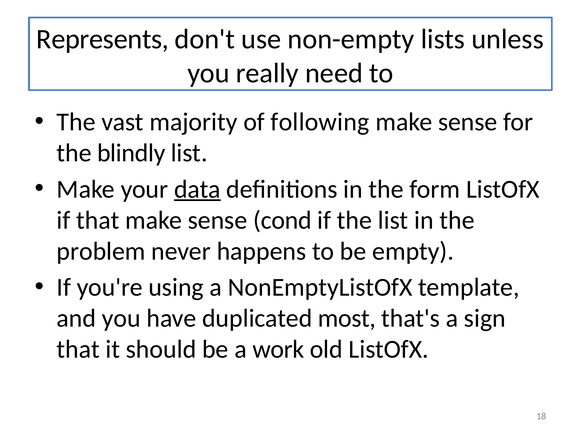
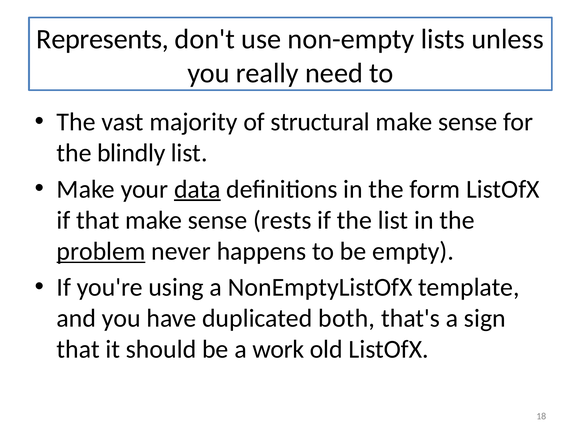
following: following -> structural (320, 122)
cond: cond -> rests (282, 220)
problem underline: none -> present (101, 251)
most: most -> both (347, 318)
